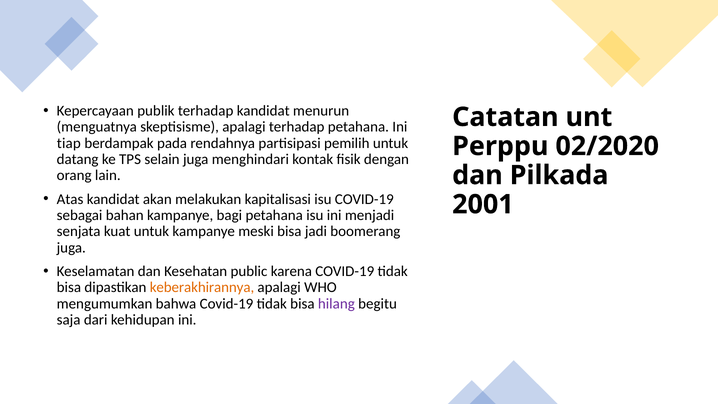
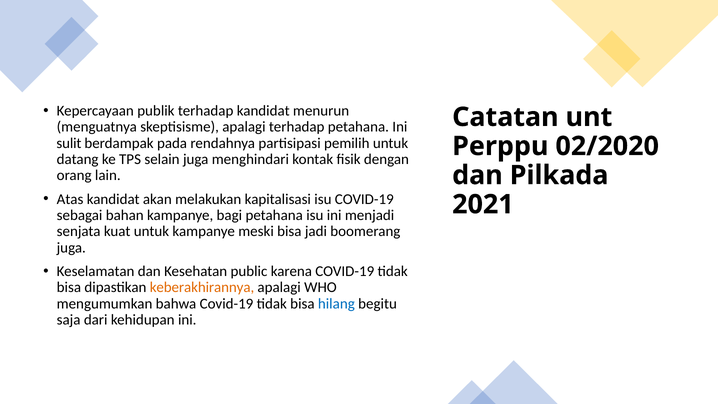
tiap: tiap -> sulit (69, 143)
2001: 2001 -> 2021 (483, 204)
hilang colour: purple -> blue (336, 304)
